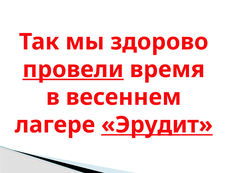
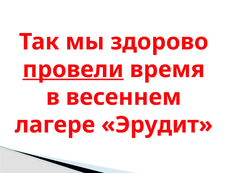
Эрудит underline: present -> none (157, 125)
